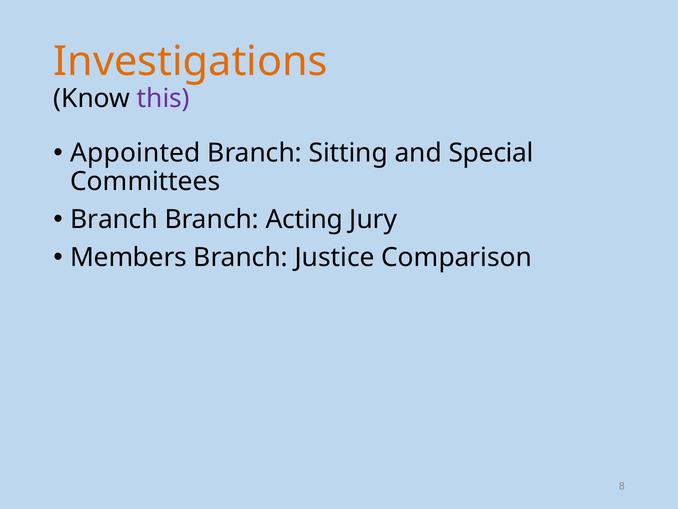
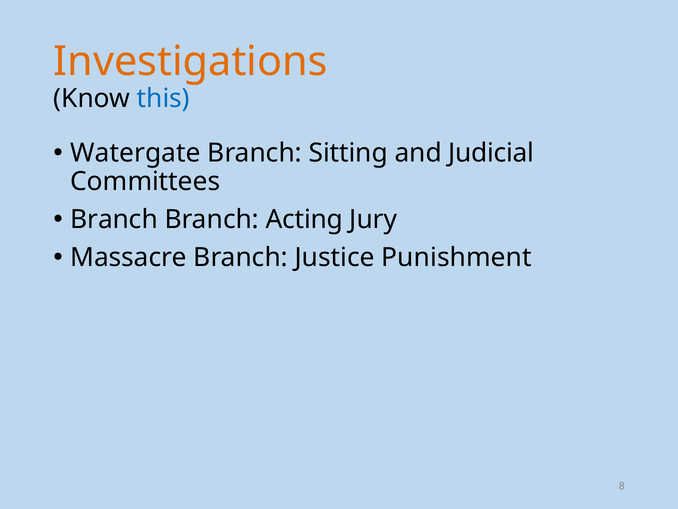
this colour: purple -> blue (163, 98)
Appointed: Appointed -> Watergate (135, 153)
Special: Special -> Judicial (491, 153)
Members: Members -> Massacre (129, 257)
Comparison: Comparison -> Punishment (457, 257)
